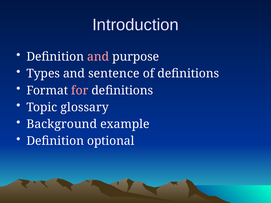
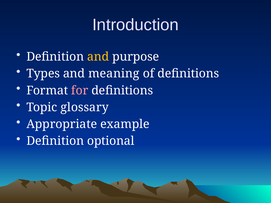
and colour: pink -> yellow (98, 57)
sentence: sentence -> meaning (114, 74)
Background: Background -> Appropriate (62, 124)
